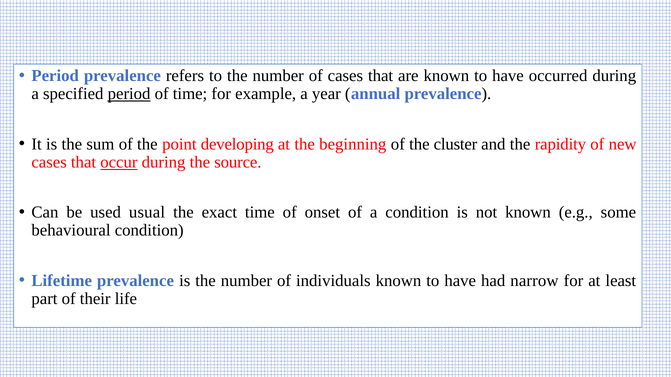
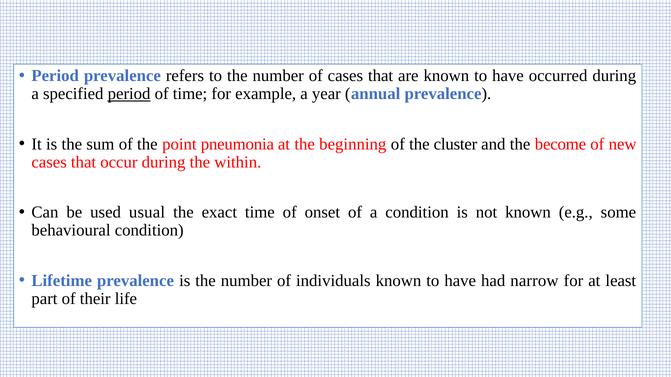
developing: developing -> pneumonia (237, 144)
rapidity: rapidity -> become (560, 144)
occur underline: present -> none (119, 162)
source: source -> within (238, 162)
